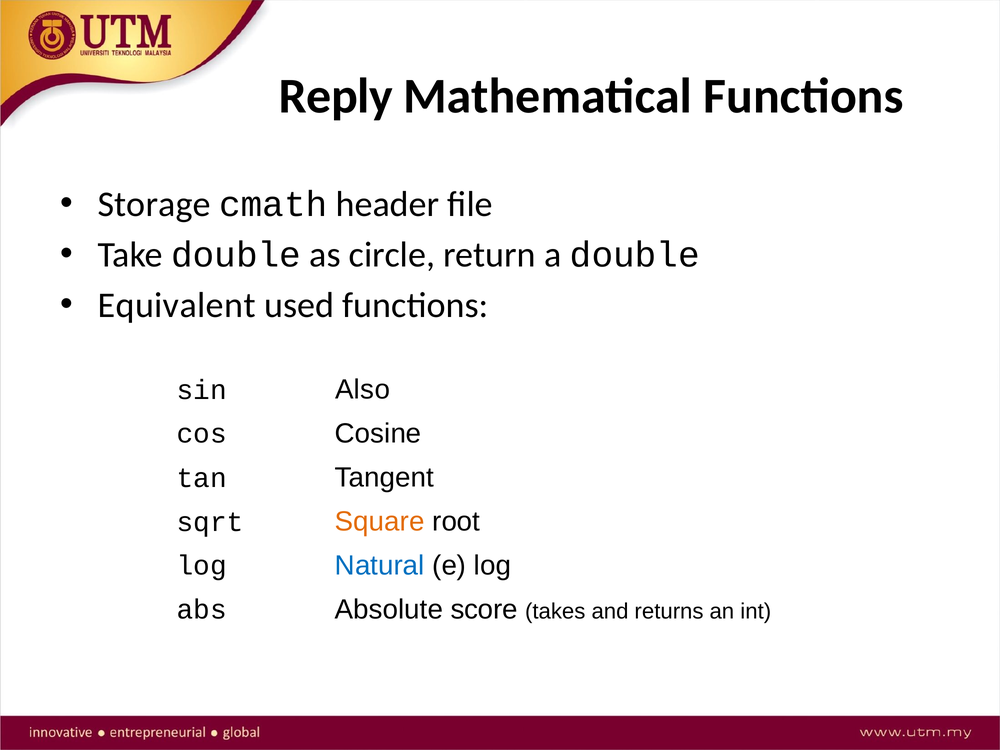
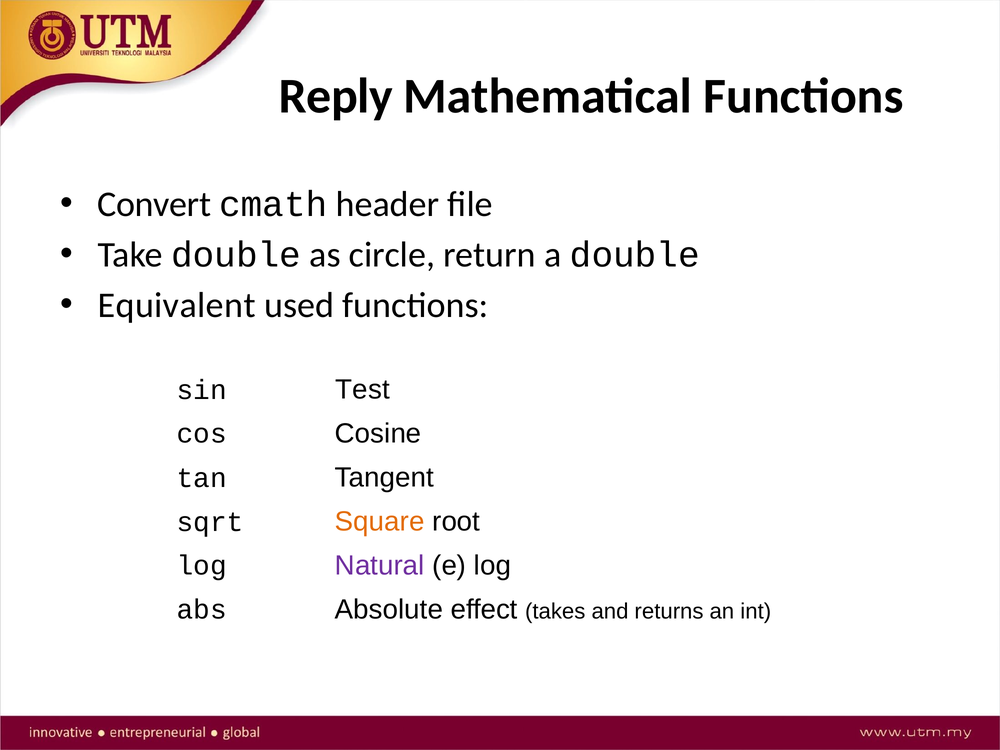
Storage: Storage -> Convert (154, 204)
Also: Also -> Test (363, 390)
Natural colour: blue -> purple (380, 565)
score: score -> effect (484, 609)
